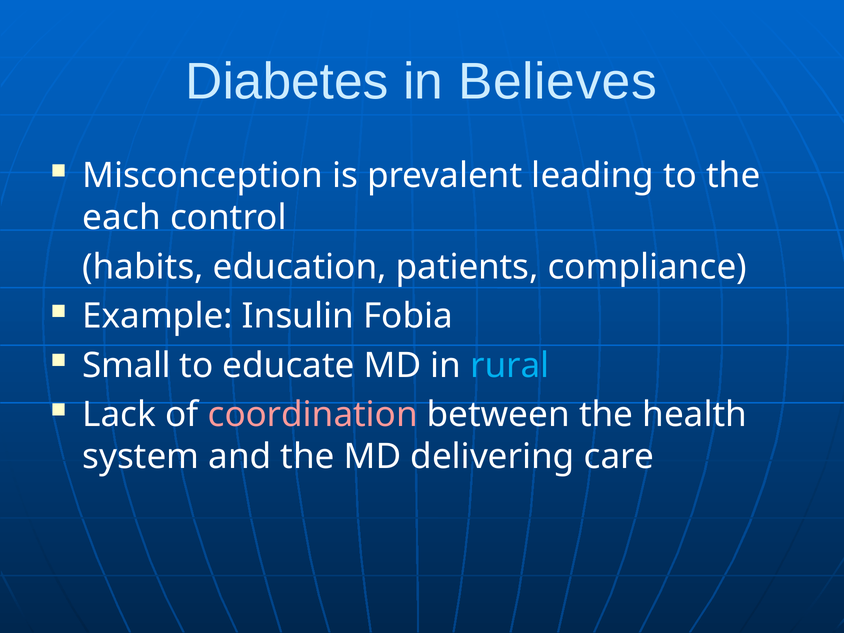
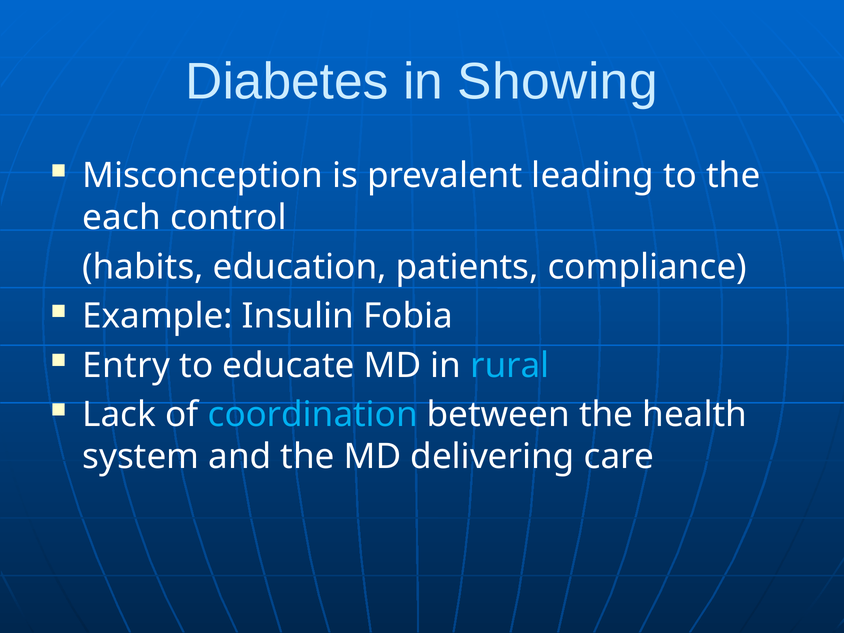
Believes: Believes -> Showing (558, 82)
Small: Small -> Entry (126, 365)
coordination colour: pink -> light blue (313, 415)
